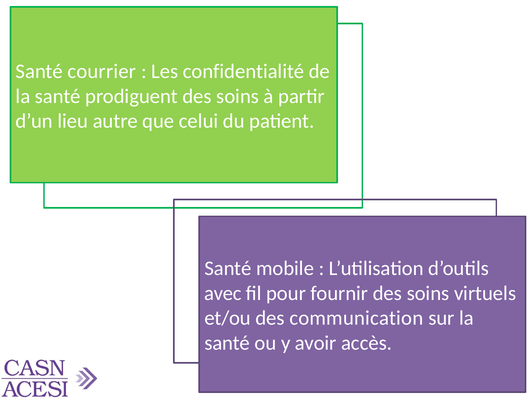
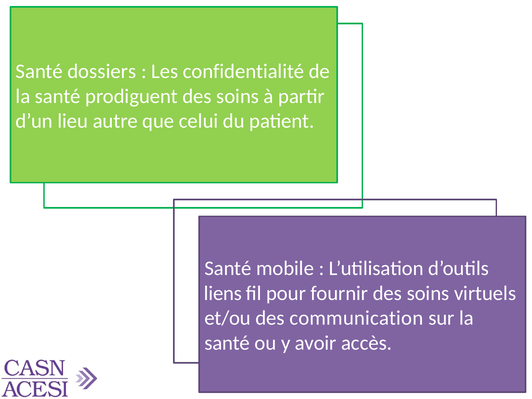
courrier: courrier -> dossiers (102, 71)
avec: avec -> liens (223, 293)
